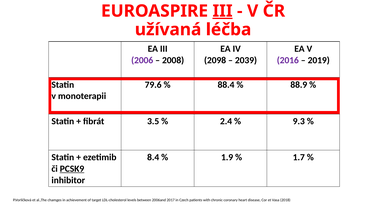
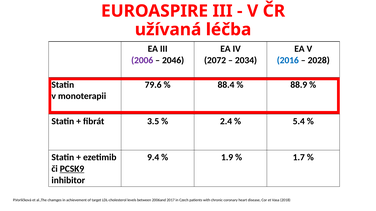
III underline: present -> none (223, 11)
2008: 2008 -> 2046 (173, 60)
2098: 2098 -> 2072 (215, 60)
2039: 2039 -> 2034 (246, 60)
2016 colour: purple -> blue (288, 60)
2019: 2019 -> 2028 (319, 60)
9.3: 9.3 -> 5.4 (299, 122)
8.4: 8.4 -> 9.4 (153, 158)
